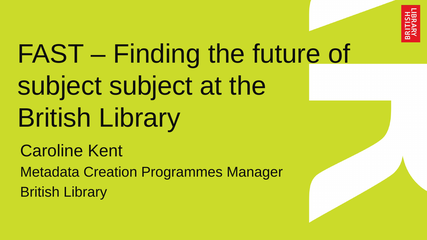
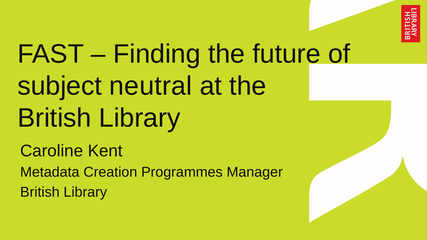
subject subject: subject -> neutral (151, 86)
